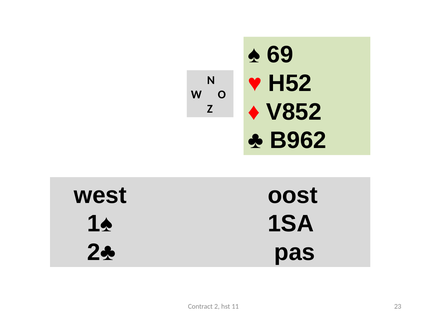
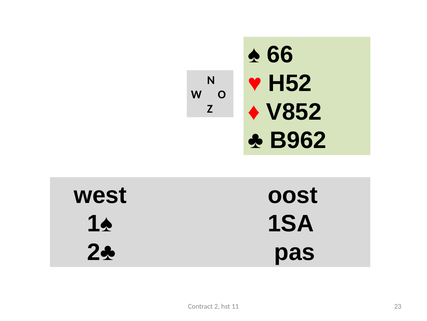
69: 69 -> 66 (280, 55)
